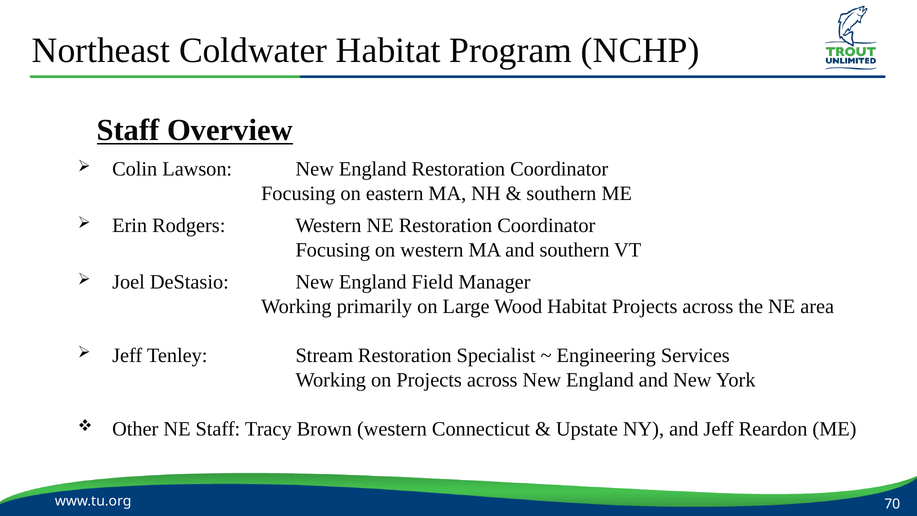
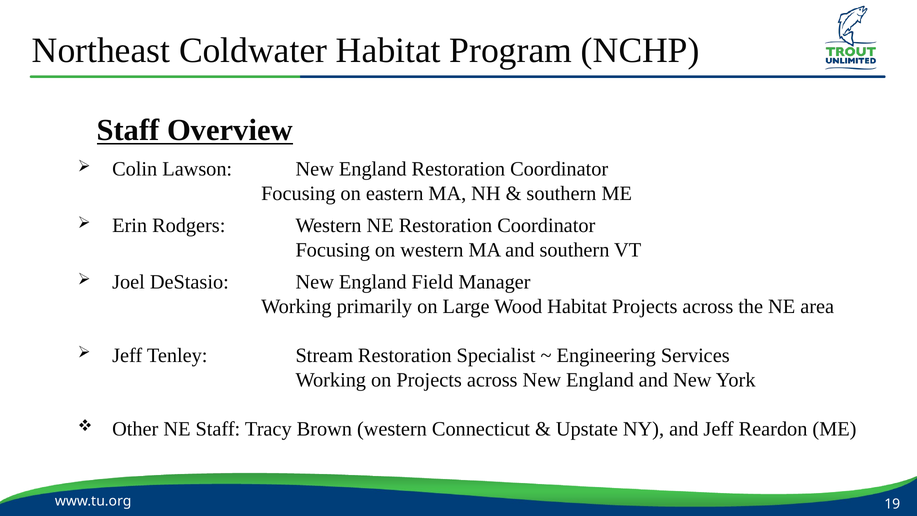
70: 70 -> 19 (892, 504)
